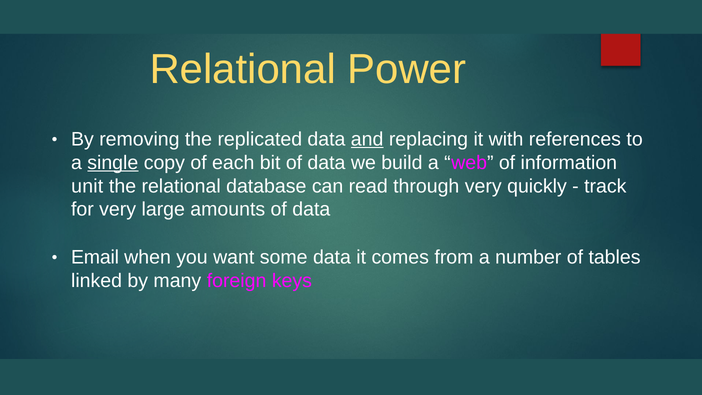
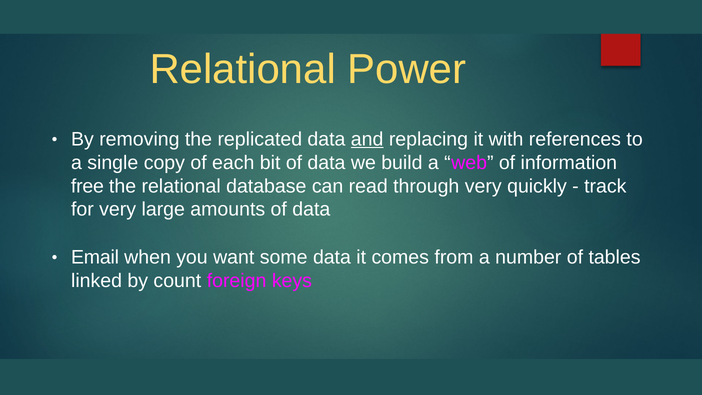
single underline: present -> none (113, 163)
unit: unit -> free (87, 186)
many: many -> count (177, 281)
